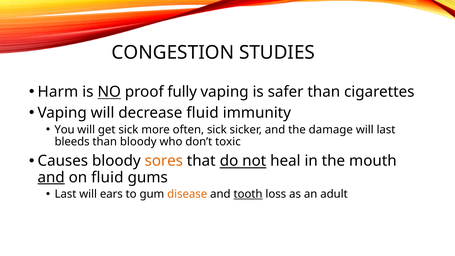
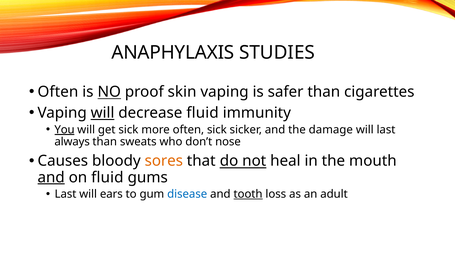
CONGESTION: CONGESTION -> ANAPHYLAXIS (173, 53)
Harm: Harm -> Often (58, 92)
fully: fully -> skin (182, 92)
will underline: none -> present (103, 113)
You underline: none -> present (65, 130)
bleeds: bleeds -> always (72, 142)
than bloody: bloody -> sweats (138, 142)
toxic: toxic -> nose (228, 142)
disease colour: orange -> blue (187, 194)
